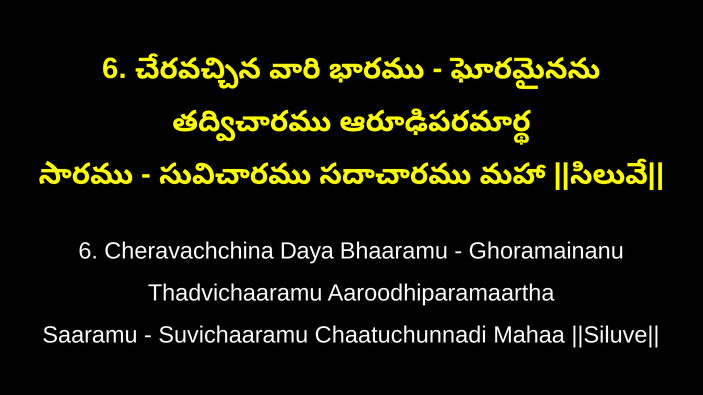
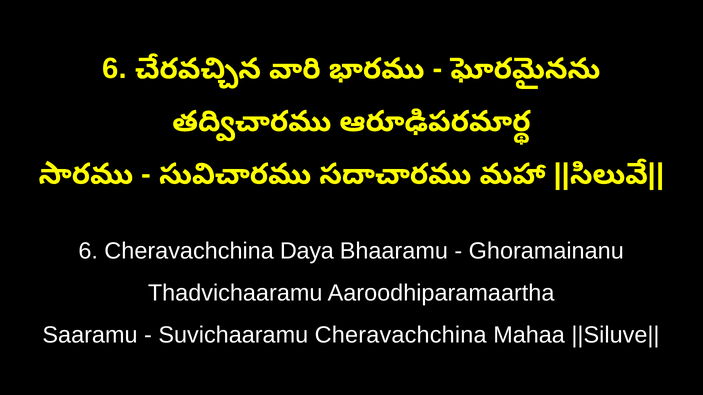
Suvichaaramu Chaatuchunnadi: Chaatuchunnadi -> Cheravachchina (401, 336)
